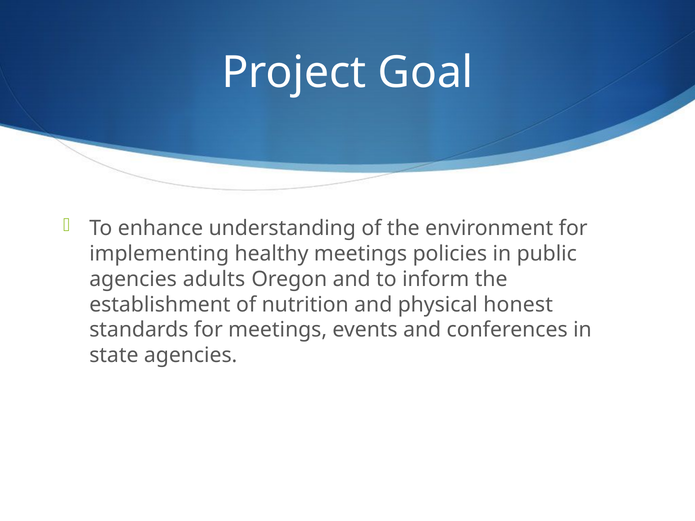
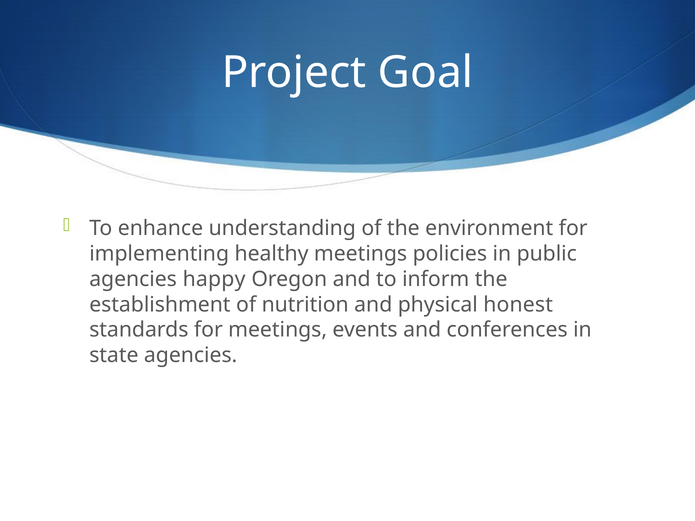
adults: adults -> happy (214, 279)
